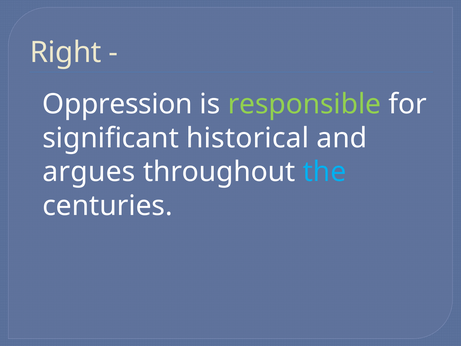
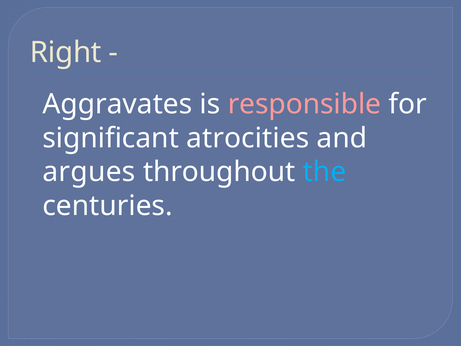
Oppression: Oppression -> Aggravates (117, 104)
responsible colour: light green -> pink (304, 104)
historical: historical -> atrocities (248, 138)
